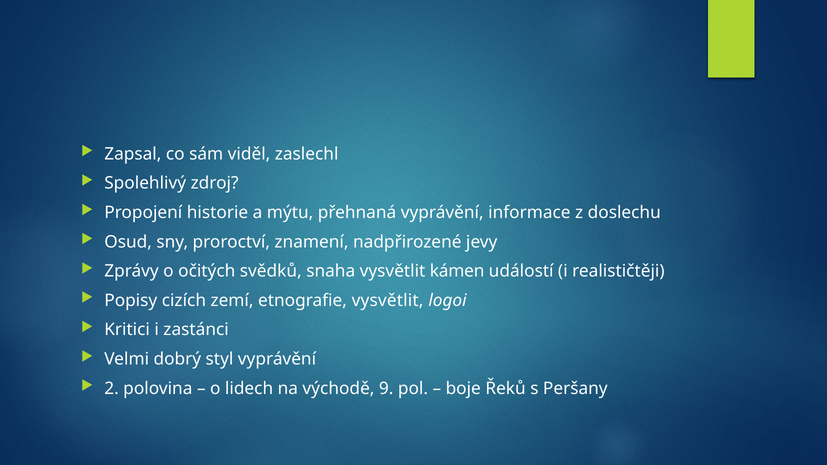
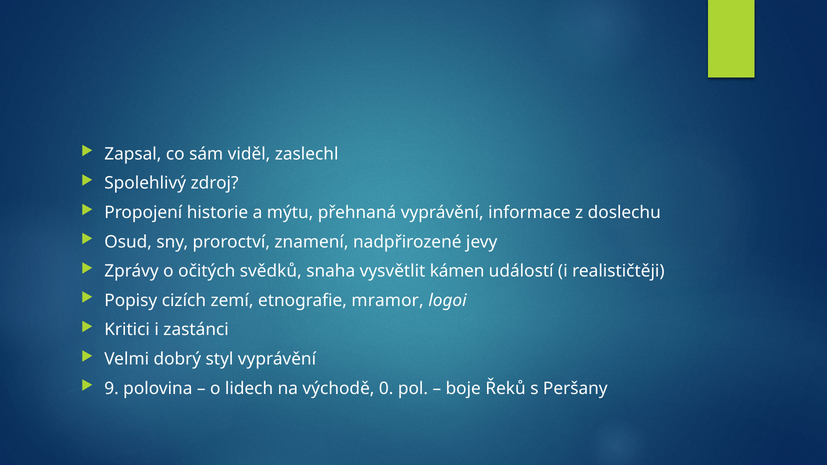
etnografie vysvětlit: vysvětlit -> mramor (388, 301)
2: 2 -> 9 (112, 389)
9: 9 -> 0 (386, 389)
